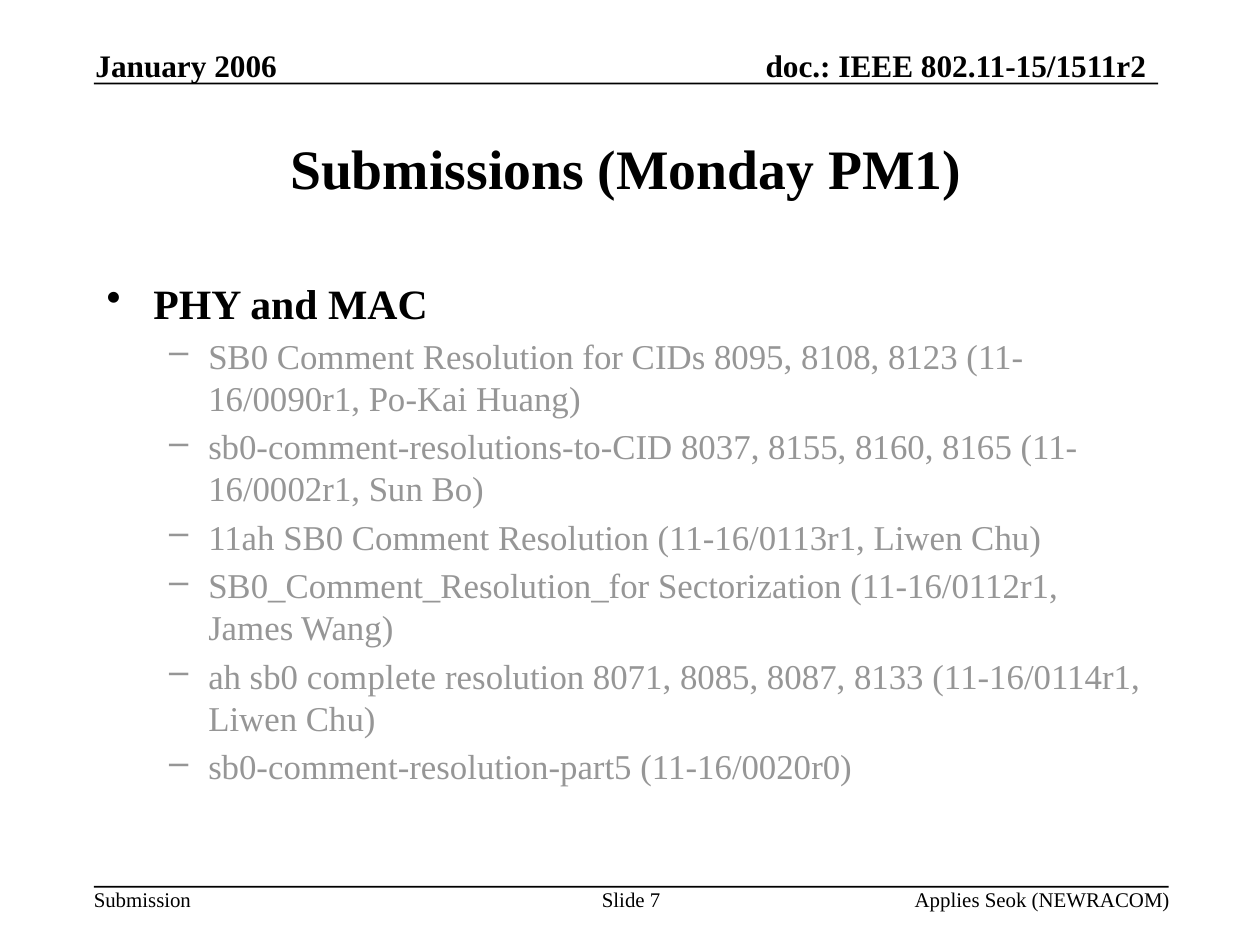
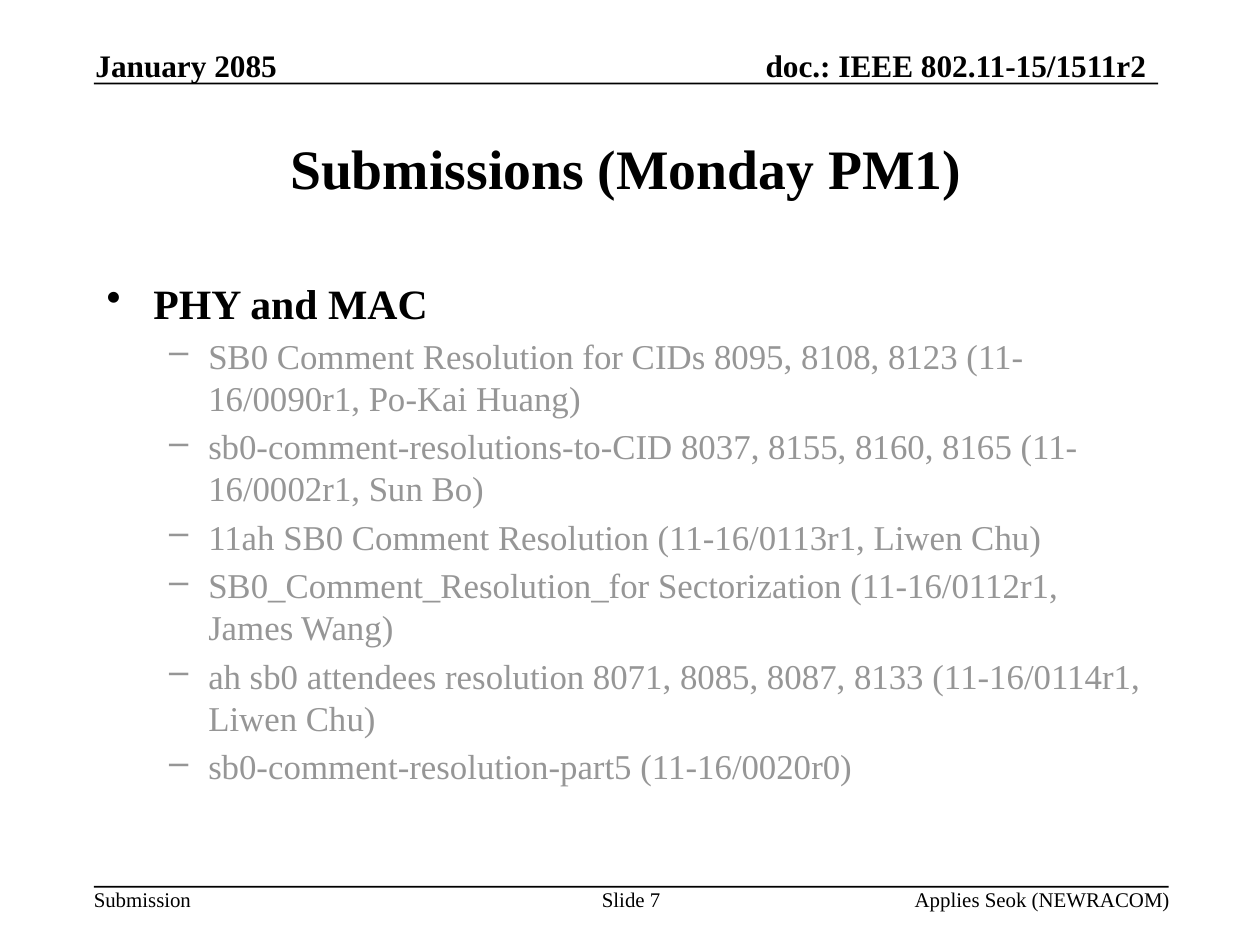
2006: 2006 -> 2085 (246, 67)
complete: complete -> attendees (372, 678)
